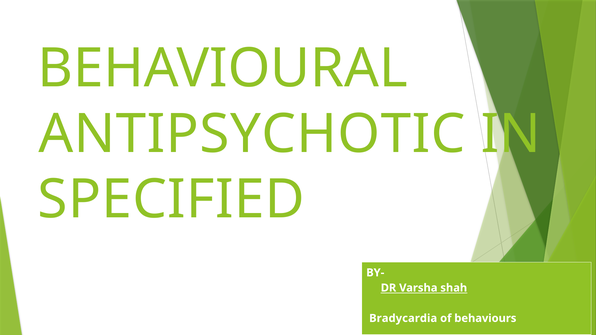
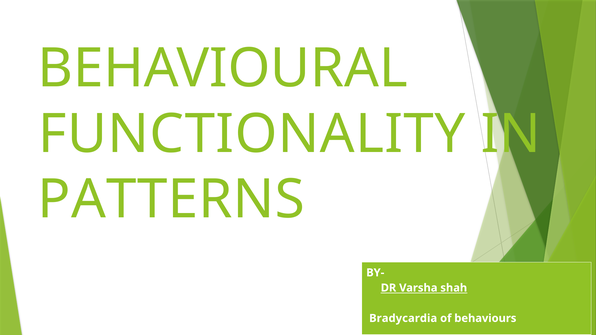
ANTIPSYCHOTIC: ANTIPSYCHOTIC -> FUNCTIONALITY (252, 134)
SPECIFIED: SPECIFIED -> PATTERNS (171, 200)
